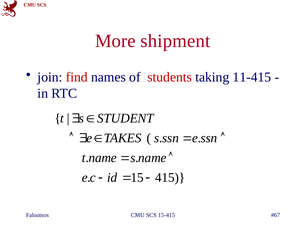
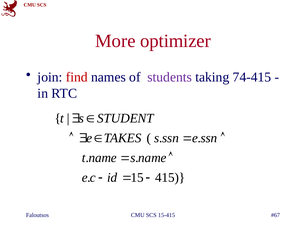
shipment: shipment -> optimizer (176, 41)
students colour: red -> purple (170, 77)
11-415: 11-415 -> 74-415 (252, 77)
